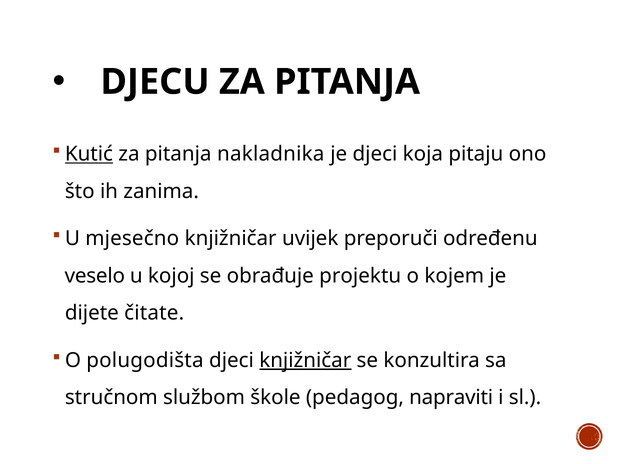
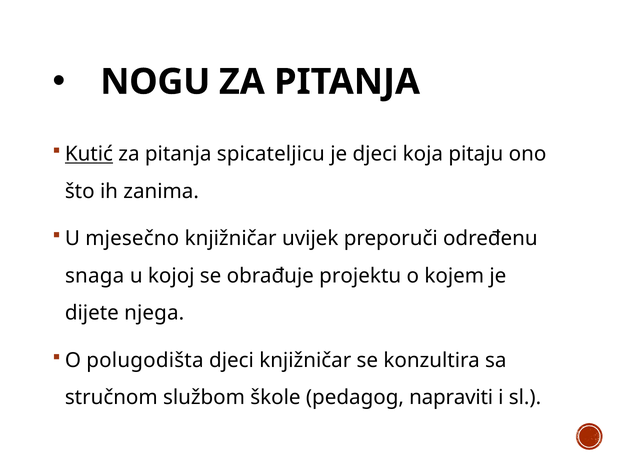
DJECU: DJECU -> NOGU (155, 82)
nakladnika: nakladnika -> spicateljicu (271, 154)
veselo: veselo -> snaga (95, 275)
čitate: čitate -> njega (154, 313)
knjižničar underline: present -> none (305, 360)
